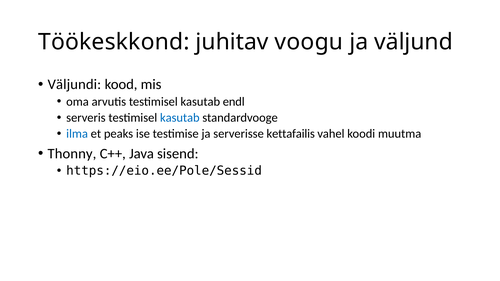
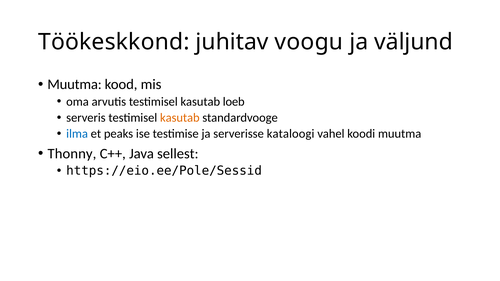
Väljundi: Väljundi -> Muutma (75, 85)
endl: endl -> loeb (234, 102)
kasutab colour: blue -> orange (180, 118)
kettafailis: kettafailis -> kataloogi (291, 134)
sisend: sisend -> sellest (178, 154)
